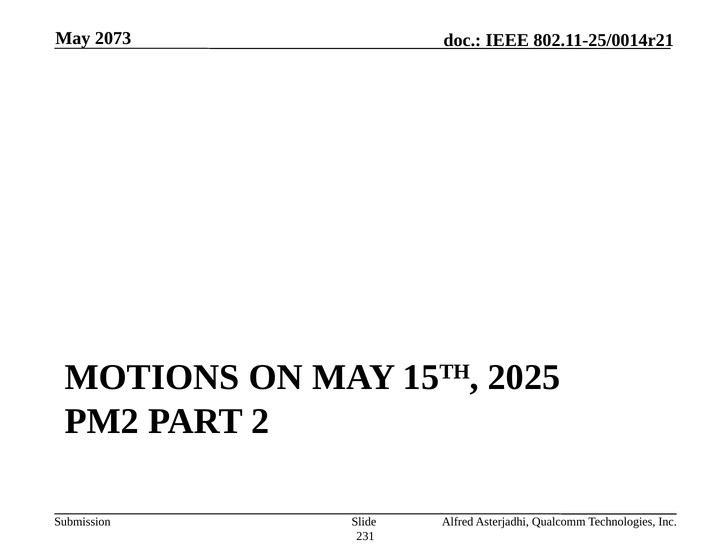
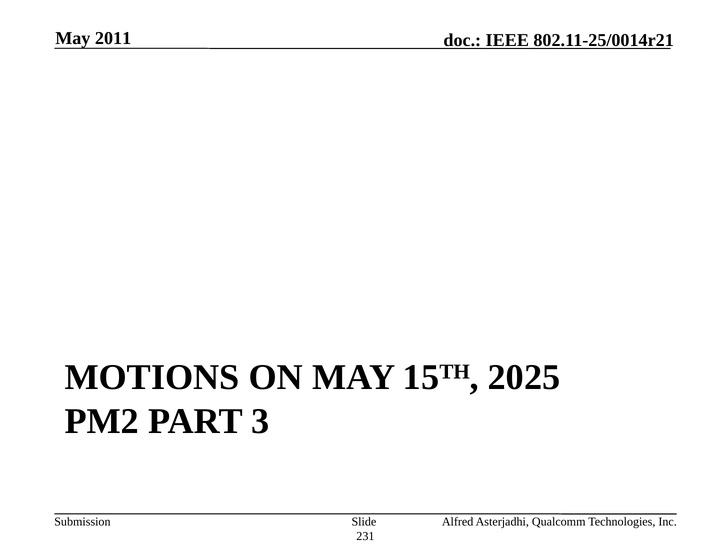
2073: 2073 -> 2011 (113, 38)
2: 2 -> 3 (260, 421)
